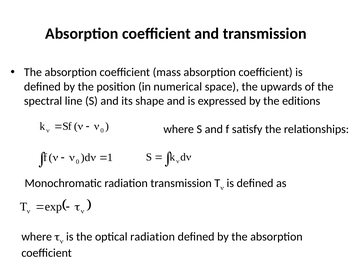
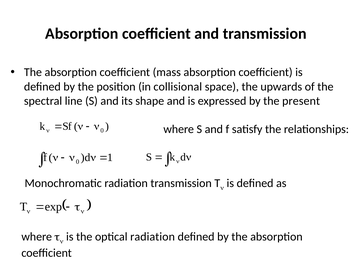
numerical: numerical -> collisional (178, 87)
editions: editions -> present (301, 101)
